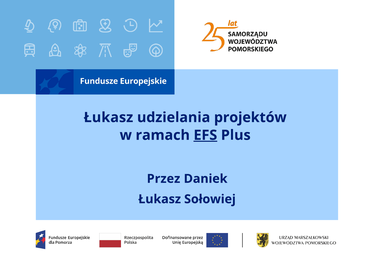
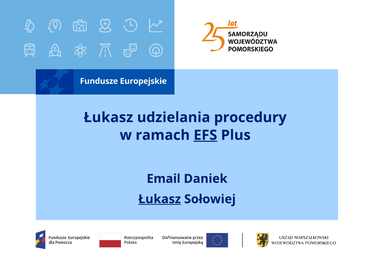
projektów: projektów -> procedury (250, 118)
Przez: Przez -> Email (164, 179)
Łukasz underline: none -> present (160, 199)
